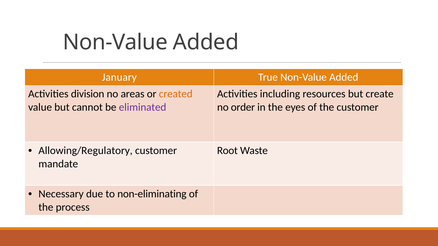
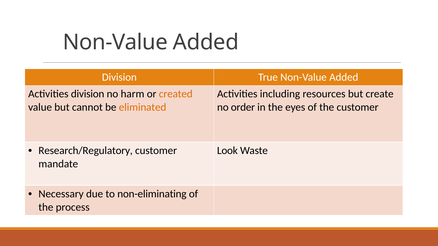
January: January -> Division (119, 77)
areas: areas -> harm (133, 94)
eliminated colour: purple -> orange (143, 107)
Allowing/Regulatory: Allowing/Regulatory -> Research/Regulatory (86, 151)
Root: Root -> Look (227, 151)
